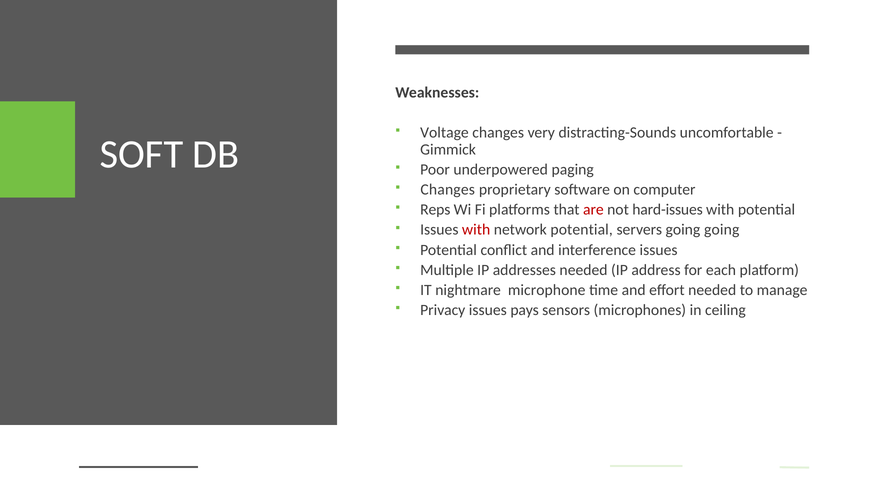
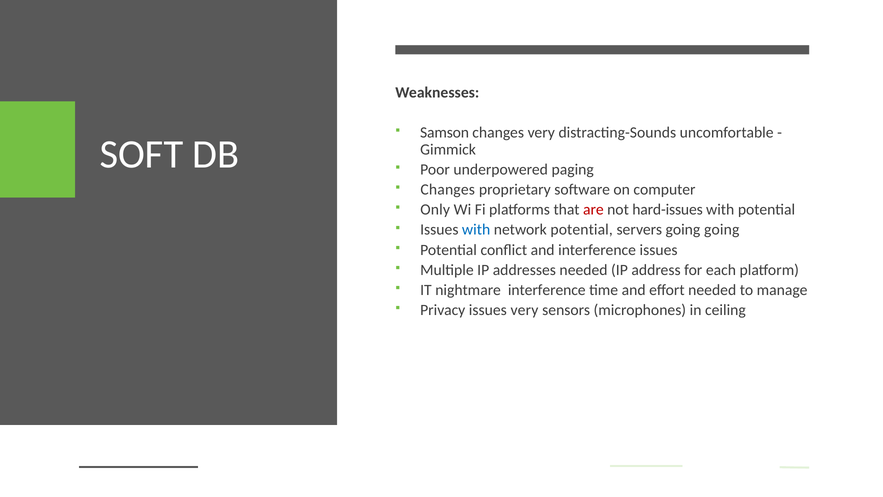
Voltage: Voltage -> Samson (445, 133)
Reps: Reps -> Only (435, 210)
with colour: red -> blue (476, 230)
nightmare microphone: microphone -> interference (547, 290)
issues pays: pays -> very (524, 310)
